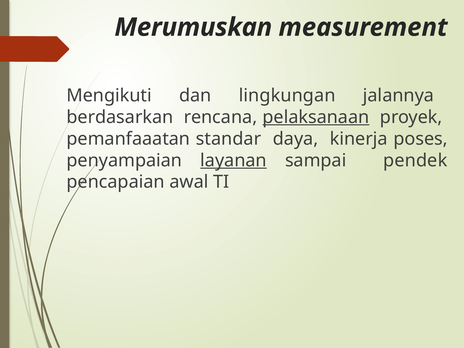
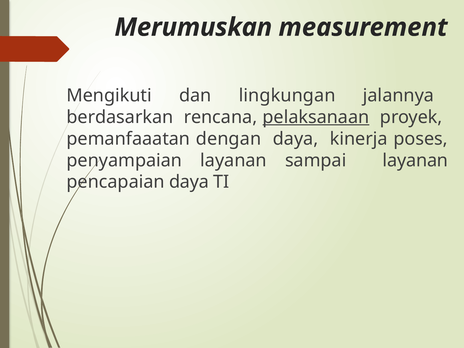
standar: standar -> dengan (229, 139)
layanan underline: present -> none (234, 160)
sampai pendek: pendek -> layanan (415, 160)
pencapaian awal: awal -> daya (189, 182)
